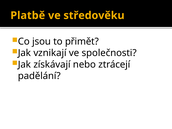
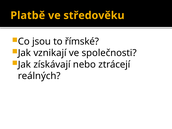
přimět: přimět -> římské (82, 42)
padělání: padělání -> reálných (39, 76)
